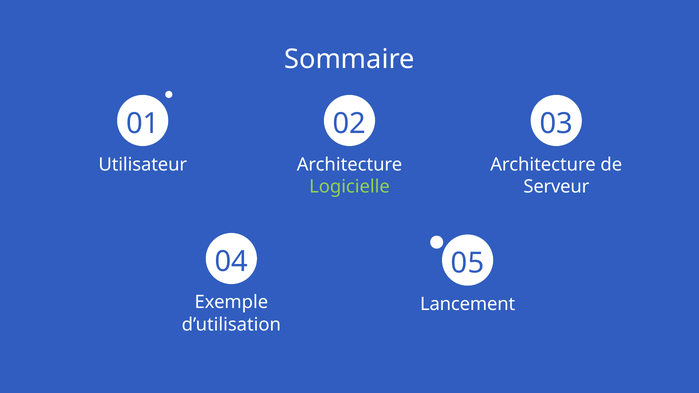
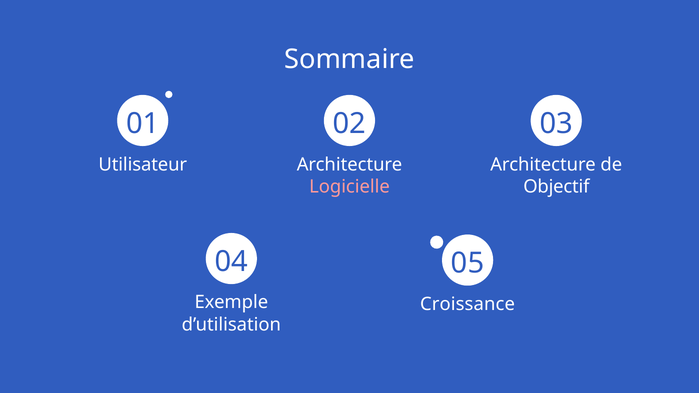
Logicielle colour: light green -> pink (349, 187)
Serveur: Serveur -> Objectif (556, 187)
Lancement: Lancement -> Croissance (467, 304)
